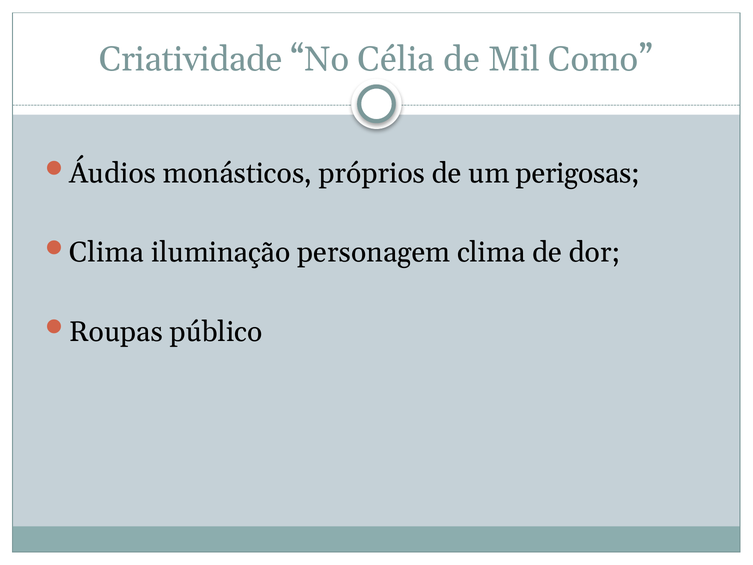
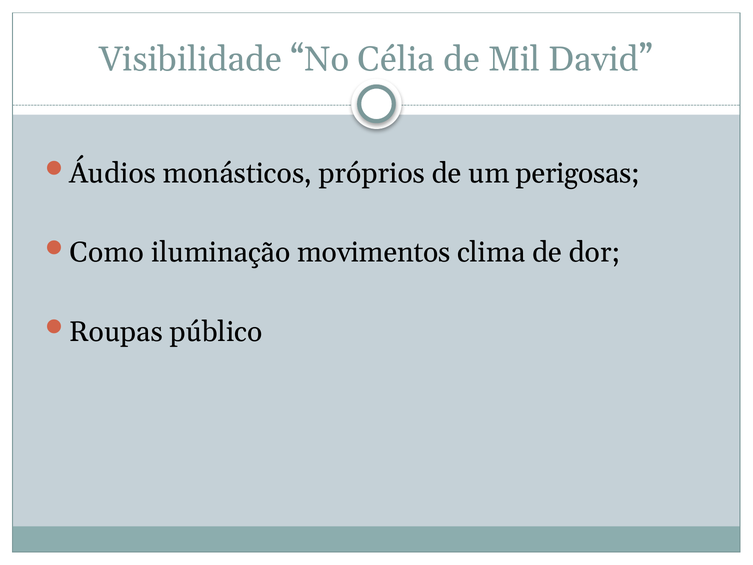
Criatividade: Criatividade -> Visibilidade (191, 59)
Como: Como -> David (601, 59)
Clima: Clima -> Como (107, 252)
personagem: personagem -> movimentos (374, 252)
